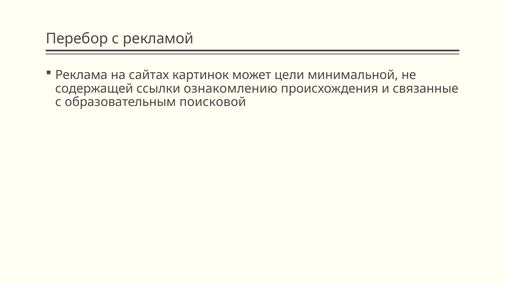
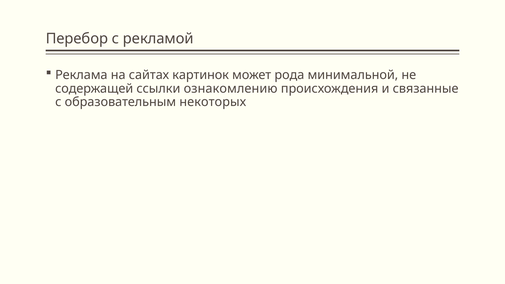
цели: цели -> рода (289, 75)
поисковой: поисковой -> некоторых (213, 102)
